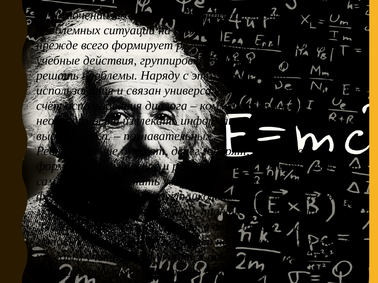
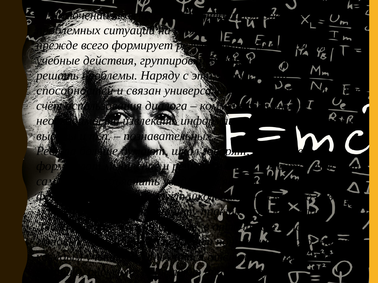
использования: использования -> способностей (75, 91)
денег: денег -> школ (185, 151)
